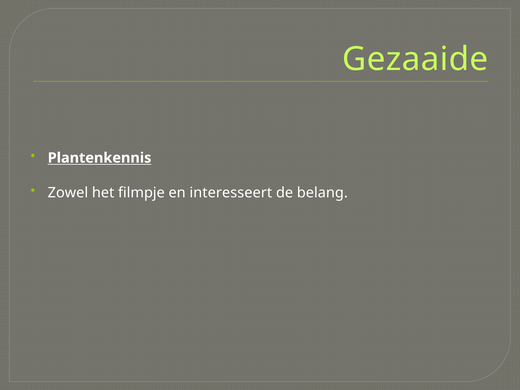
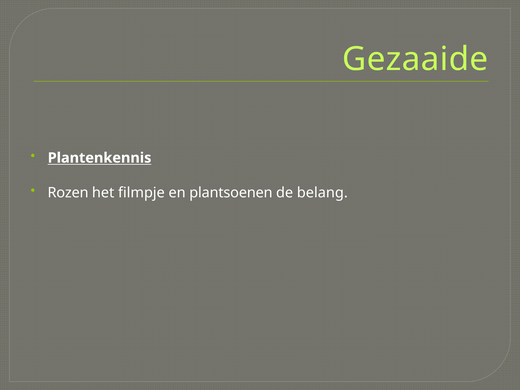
Zowel: Zowel -> Rozen (68, 193)
interesseert: interesseert -> plantsoenen (231, 193)
